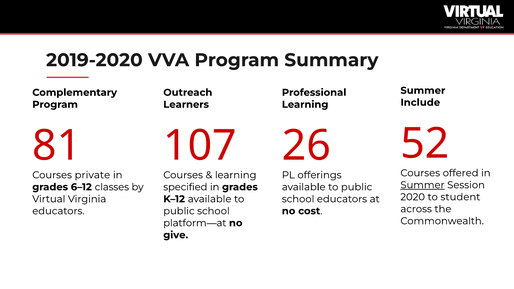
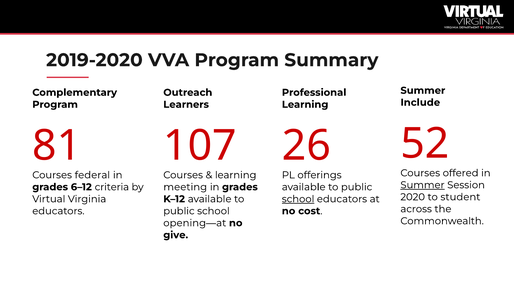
private: private -> federal (92, 175)
classes: classes -> criteria (112, 187)
specified: specified -> meeting (185, 187)
school underline: none -> present (298, 199)
platform—at: platform—at -> opening—at (195, 223)
